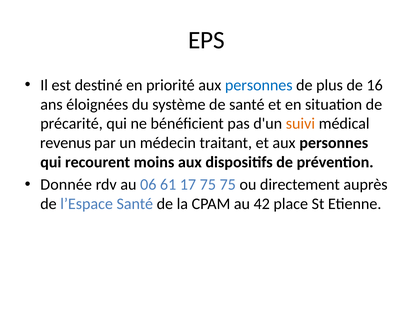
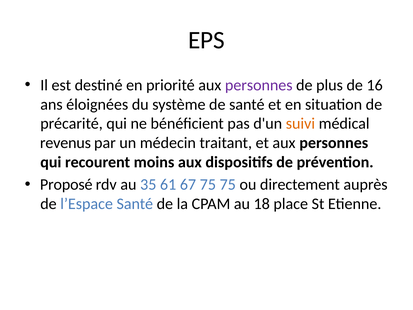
personnes colour: blue -> purple (259, 85)
Donnée: Donnée -> Proposé (66, 184)
06: 06 -> 35 (148, 184)
17: 17 -> 67 (188, 184)
42: 42 -> 18 (262, 204)
